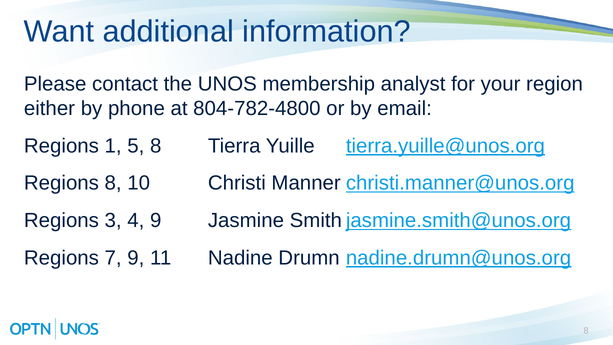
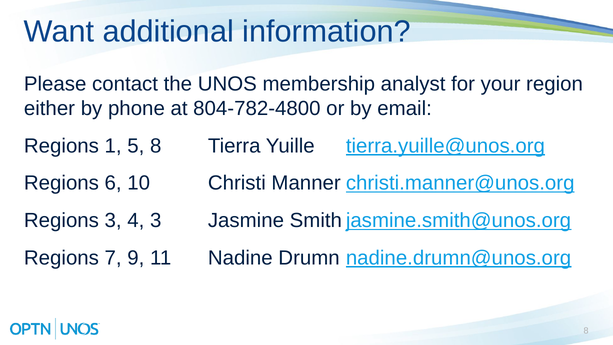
Regions 8: 8 -> 6 (113, 183)
4 9: 9 -> 3 (156, 220)
